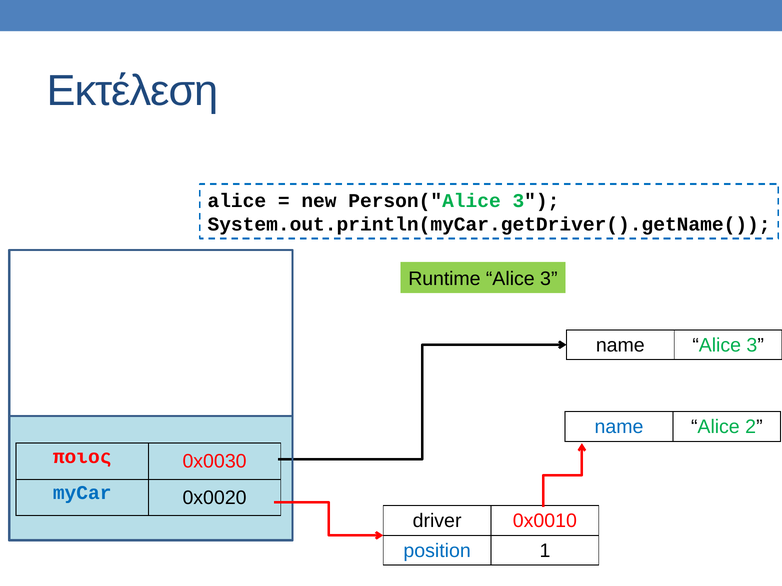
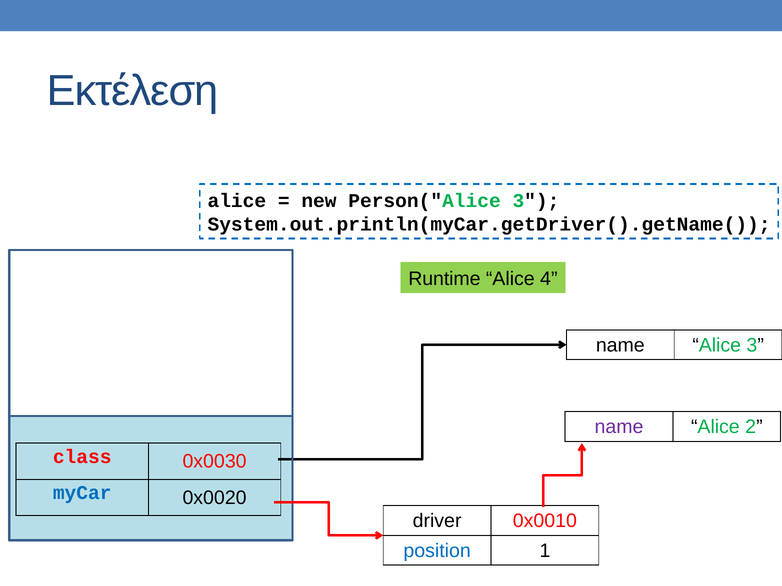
3: 3 -> 4 (549, 279)
name colour: blue -> purple (619, 427)
ποιος: ποιος -> class (82, 457)
